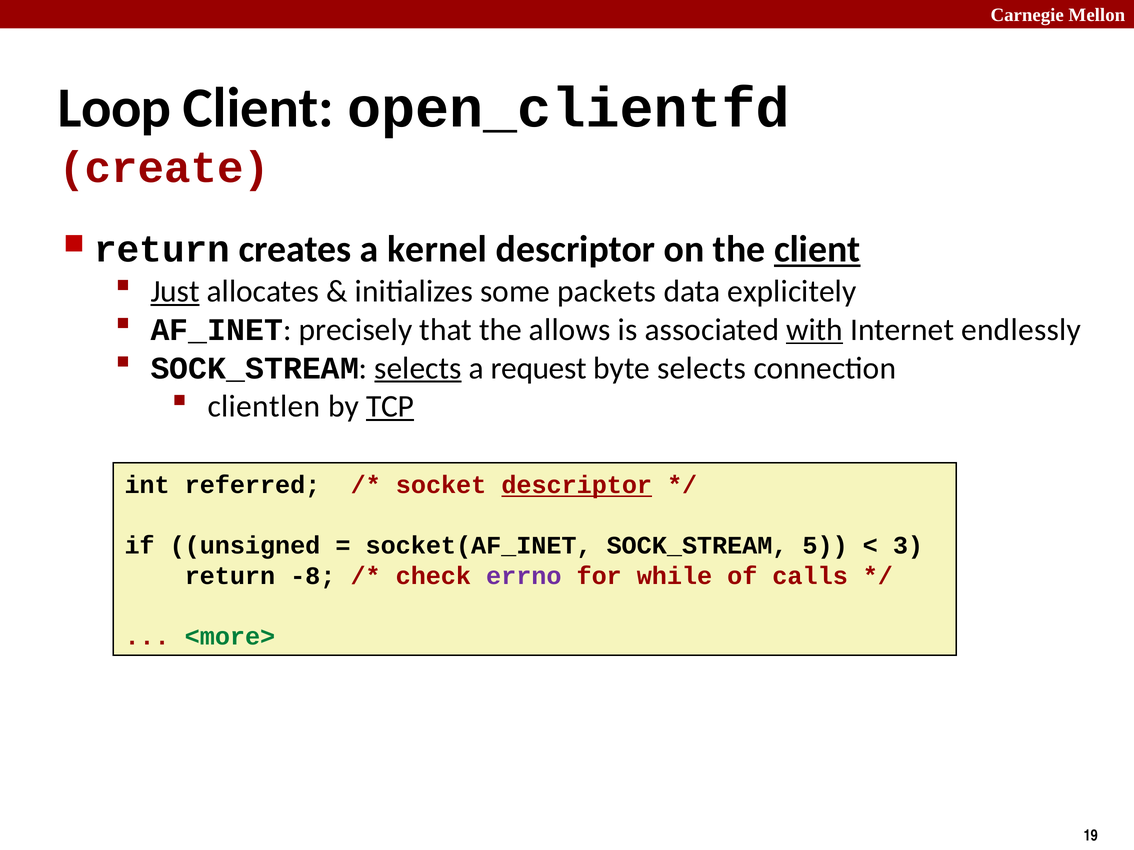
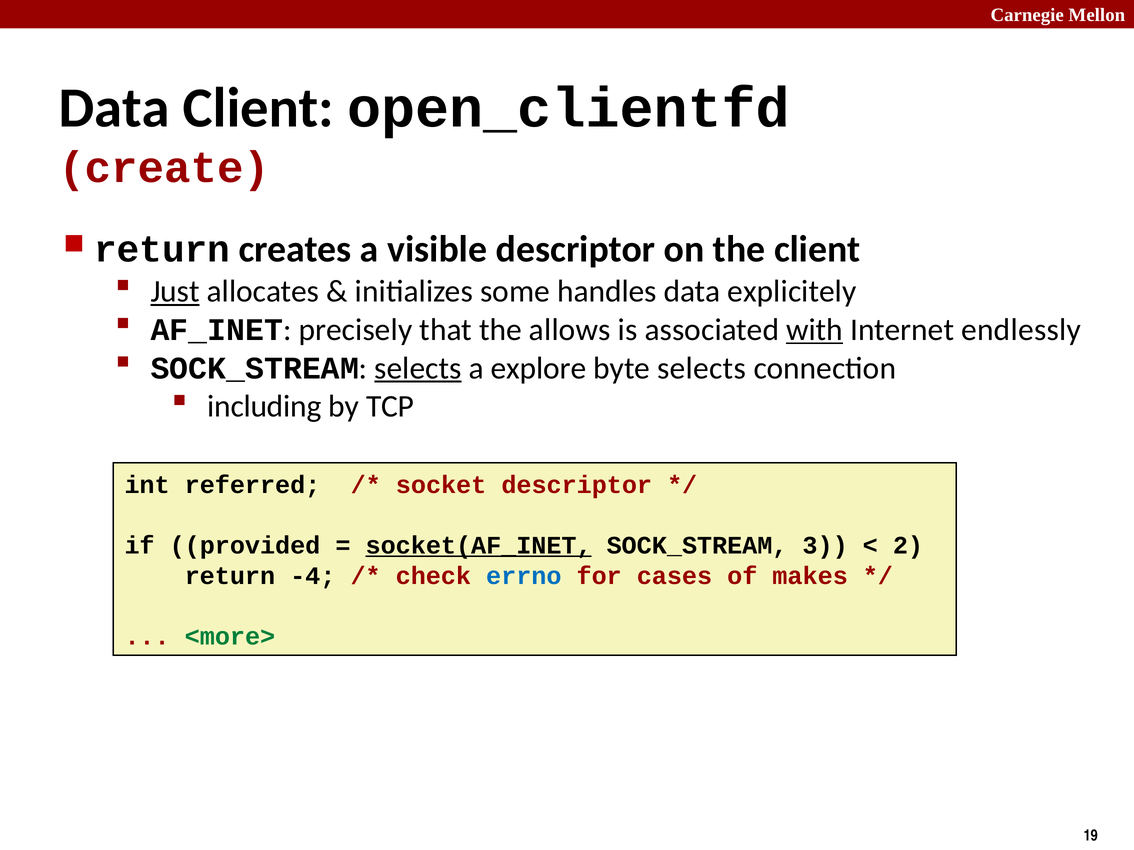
Loop: Loop -> Data (114, 108)
kernel: kernel -> visible (437, 250)
client underline: present -> none (817, 250)
packets: packets -> handles (607, 291)
request: request -> explore (539, 368)
clientlen: clientlen -> including (264, 407)
TCP underline: present -> none (390, 407)
descriptor underline: present -> none (577, 485)
unsigned: unsigned -> provided (245, 546)
socket(AF_INET underline: none -> present (479, 546)
5: 5 -> 3 (825, 546)
3: 3 -> 2 (908, 546)
-8: -8 -> -4 (313, 576)
errno colour: purple -> blue (524, 576)
while: while -> cases (674, 576)
calls: calls -> makes (810, 576)
